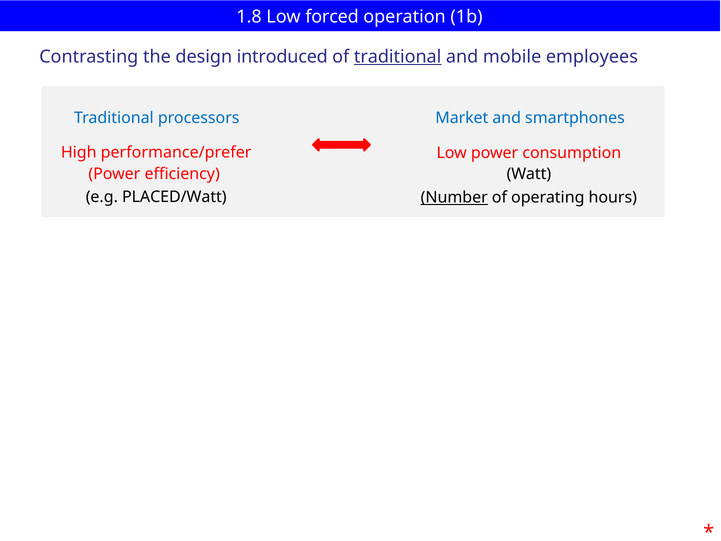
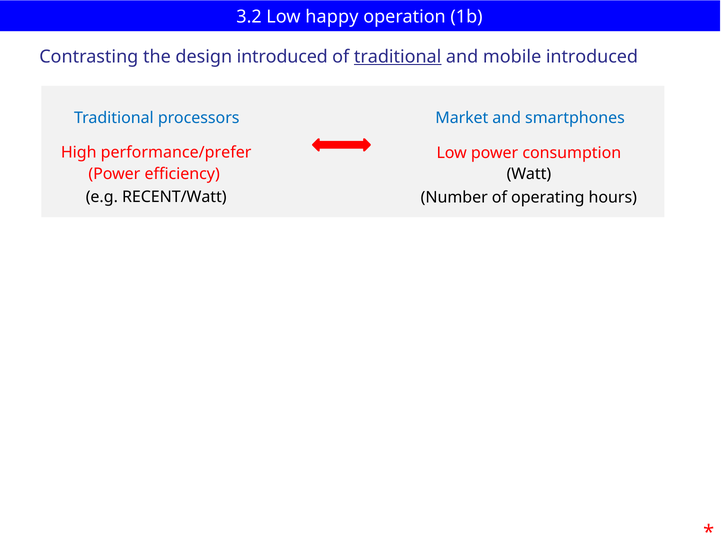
1.8: 1.8 -> 3.2 (249, 17)
forced: forced -> happy (332, 17)
mobile employees: employees -> introduced (592, 57)
PLACED/Watt: PLACED/Watt -> RECENT/Watt (174, 197)
Number underline: present -> none (454, 197)
